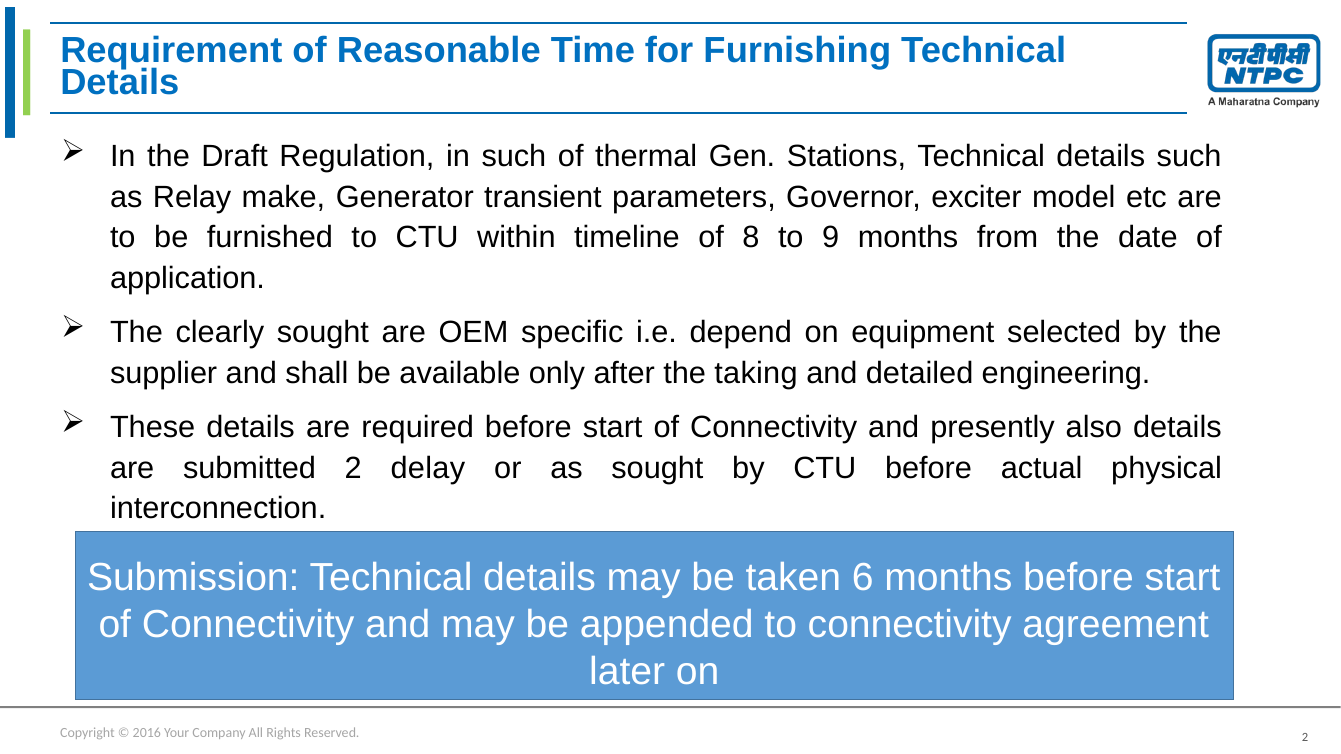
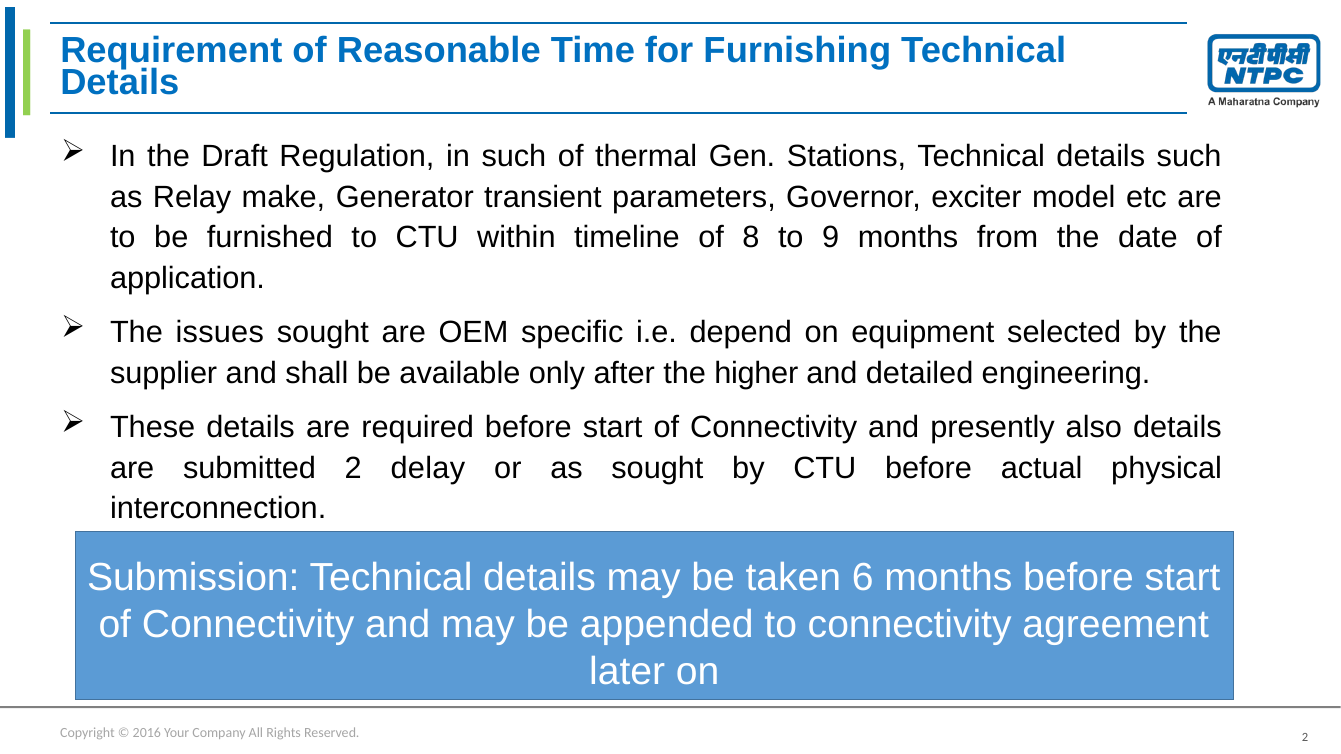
clearly: clearly -> issues (220, 333)
taking: taking -> higher (756, 373)
